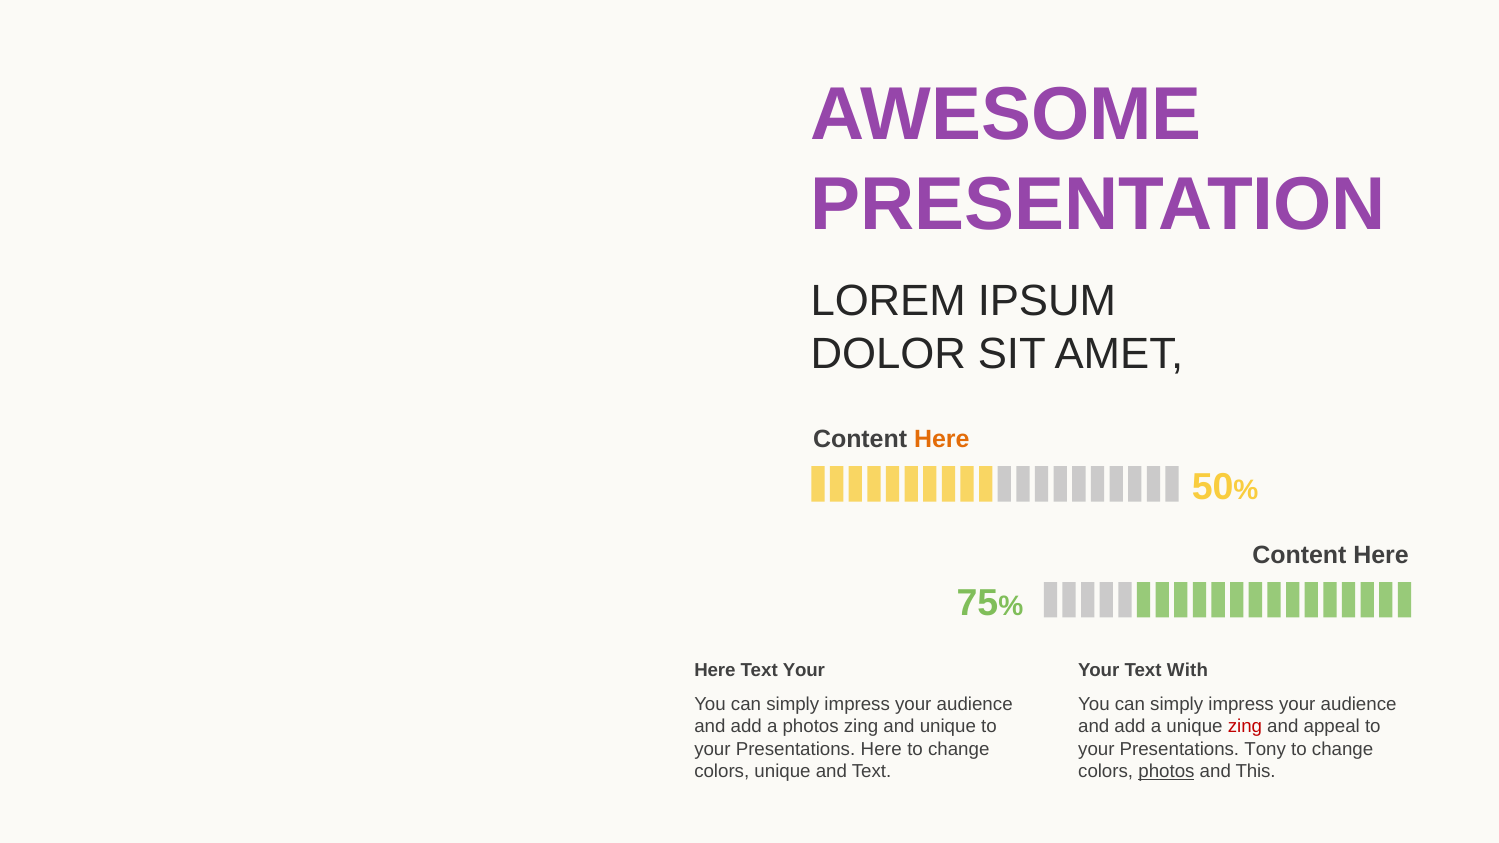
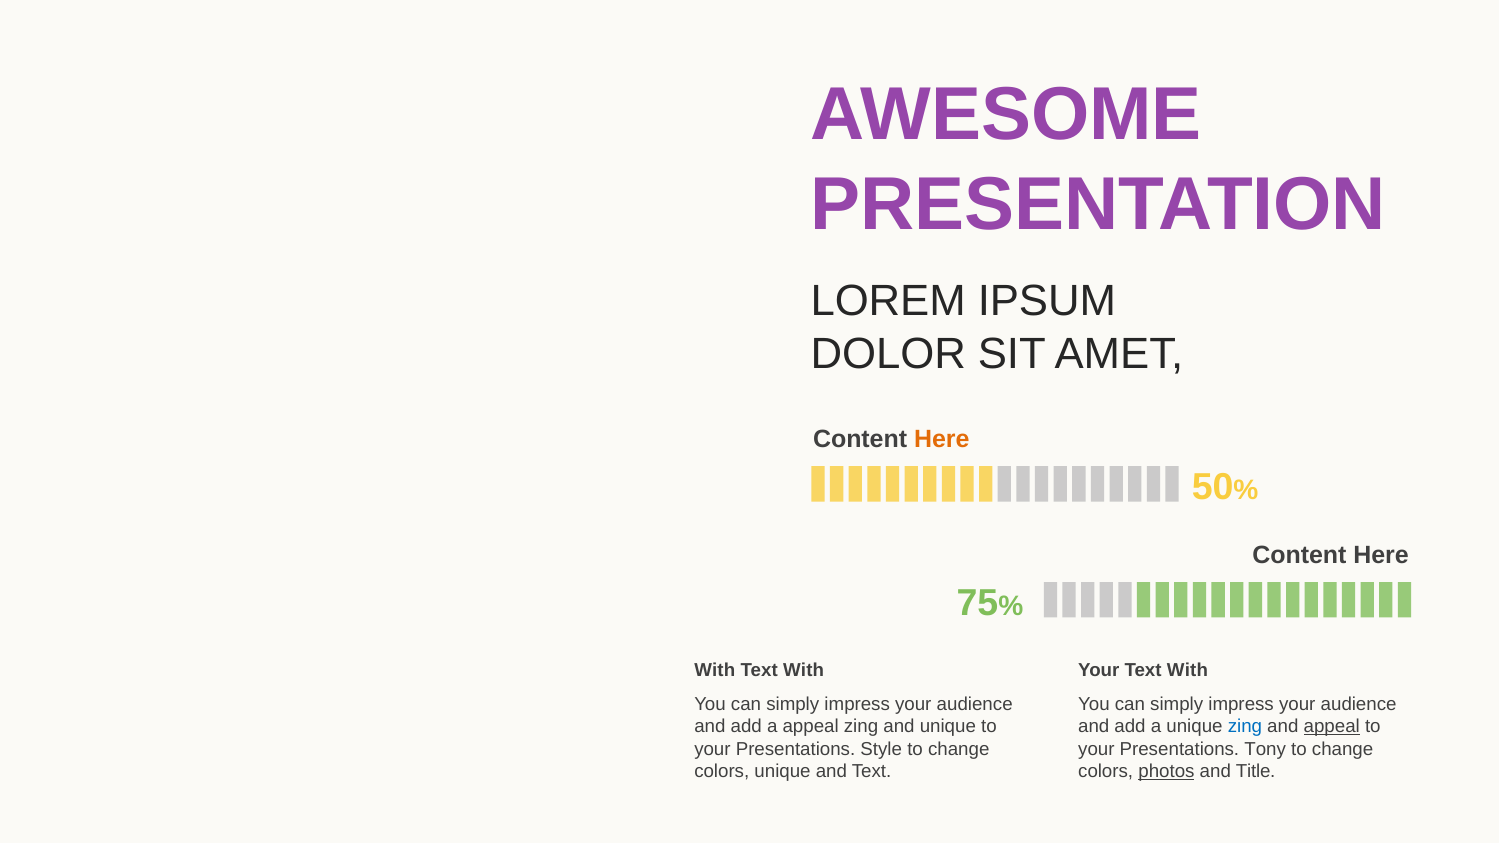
Here: Here -> With (715, 670)
Your: Your -> With (804, 670)
a photos: photos -> appeal (811, 727)
zing colour: red -> blue (1245, 727)
appeal underline: none -> present (1332, 727)
Presentations Here: Here -> Style (881, 749)
This: This -> Title (1256, 772)
